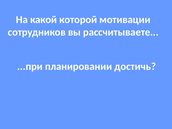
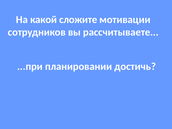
которой: которой -> сложите (78, 20)
